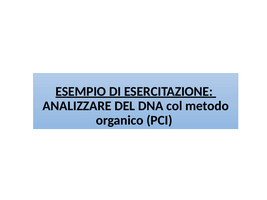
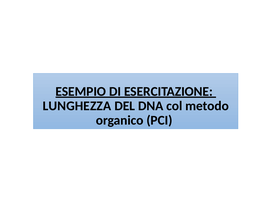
ANALIZZARE: ANALIZZARE -> LUNGHEZZA (77, 106)
